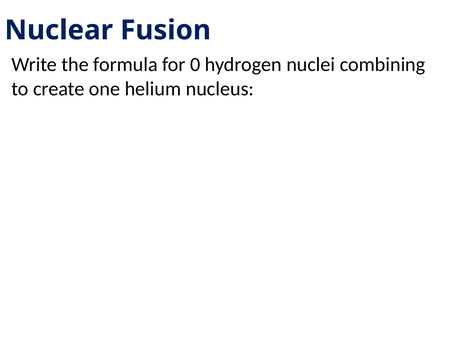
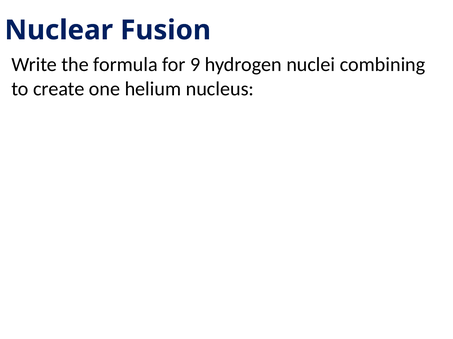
0: 0 -> 9 (195, 65)
